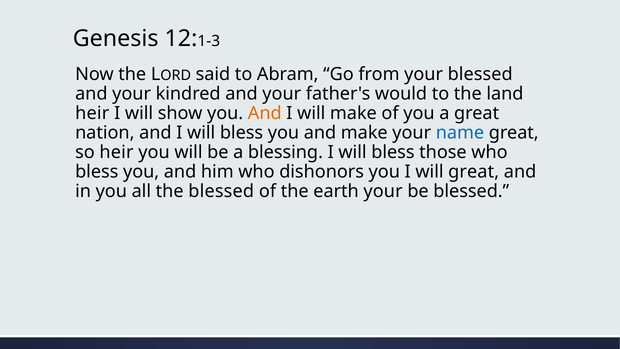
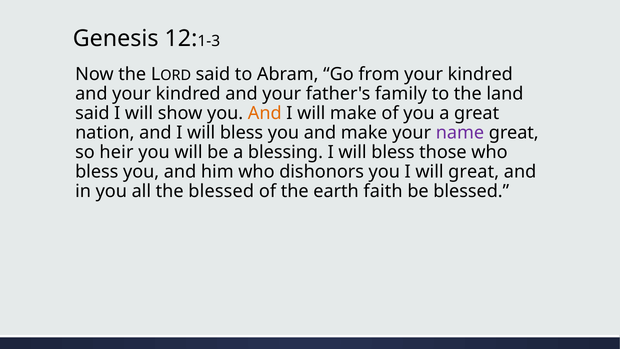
from your blessed: blessed -> kindred (480, 74)
would: would -> family (401, 94)
heir: heir -> said (92, 113)
name colour: blue -> purple (460, 133)
earth your: your -> faith (383, 191)
